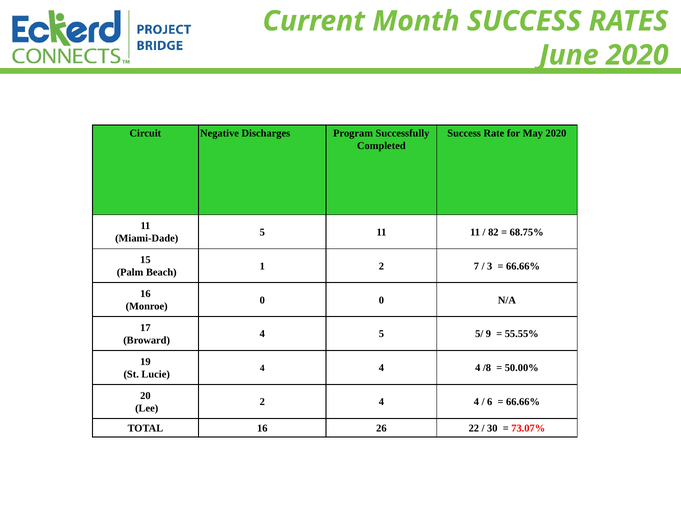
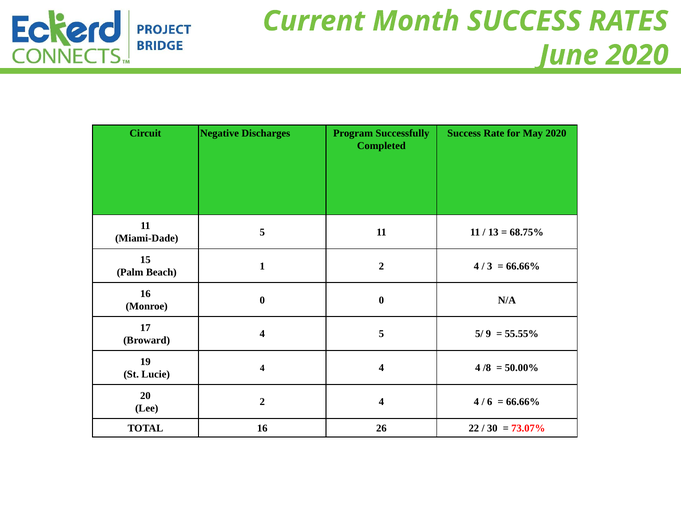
82: 82 -> 13 (493, 232)
1 2 7: 7 -> 4 (476, 266)
